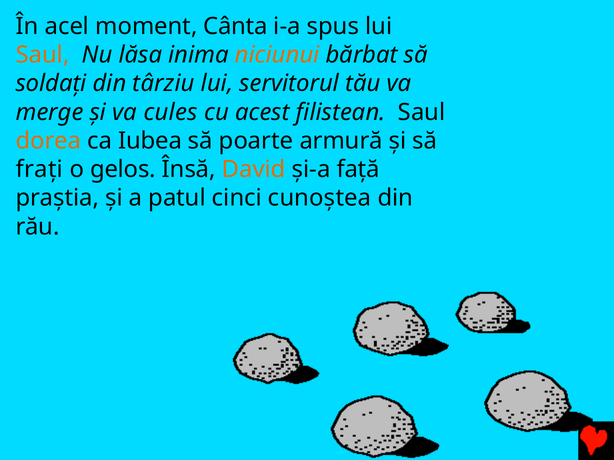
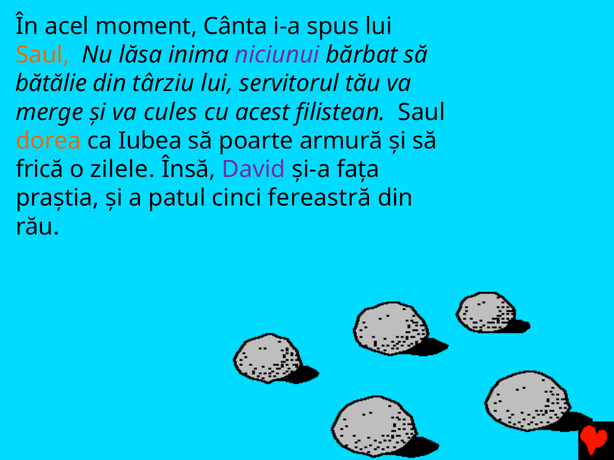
niciunui colour: orange -> purple (277, 55)
soldați: soldați -> bătălie (51, 84)
frați: frați -> frică (40, 170)
gelos: gelos -> zilele (123, 170)
David colour: orange -> purple (254, 170)
față: față -> fața (358, 170)
cunoștea: cunoștea -> fereastră (320, 198)
